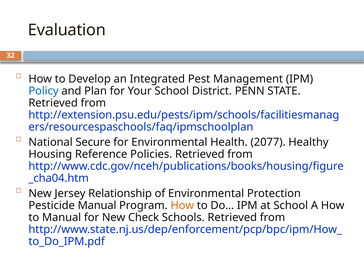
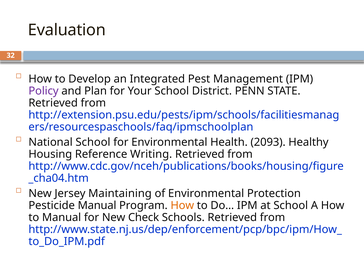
Policy colour: blue -> purple (44, 91)
National Secure: Secure -> School (93, 142)
2077: 2077 -> 2093 (268, 142)
Policies: Policies -> Writing (151, 154)
Relationship: Relationship -> Maintaining (120, 193)
